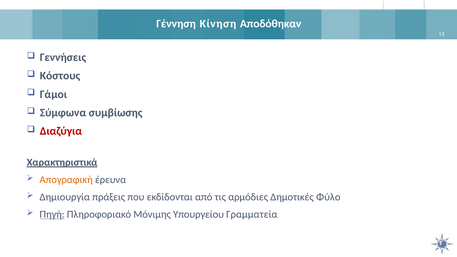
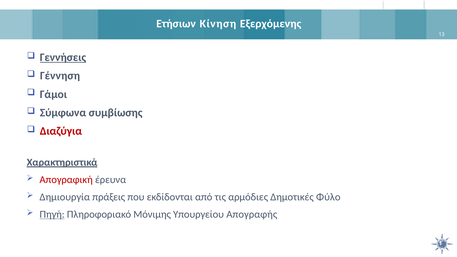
Γέννηση: Γέννηση -> Ετήσιων (176, 24)
Αποδόθηκαν: Αποδόθηκαν -> Εξερχόμενης (271, 24)
Γεννήσεις underline: none -> present (63, 57)
Κόστους: Κόστους -> Γέννηση (60, 76)
Απογραφική colour: orange -> red (66, 180)
Γραμματεία: Γραμματεία -> Απογραφής (252, 214)
